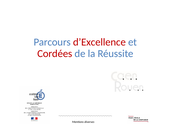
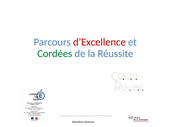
Cordées colour: red -> green (55, 53)
